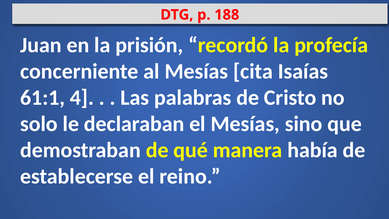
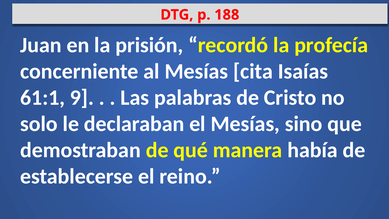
4: 4 -> 9 (82, 98)
